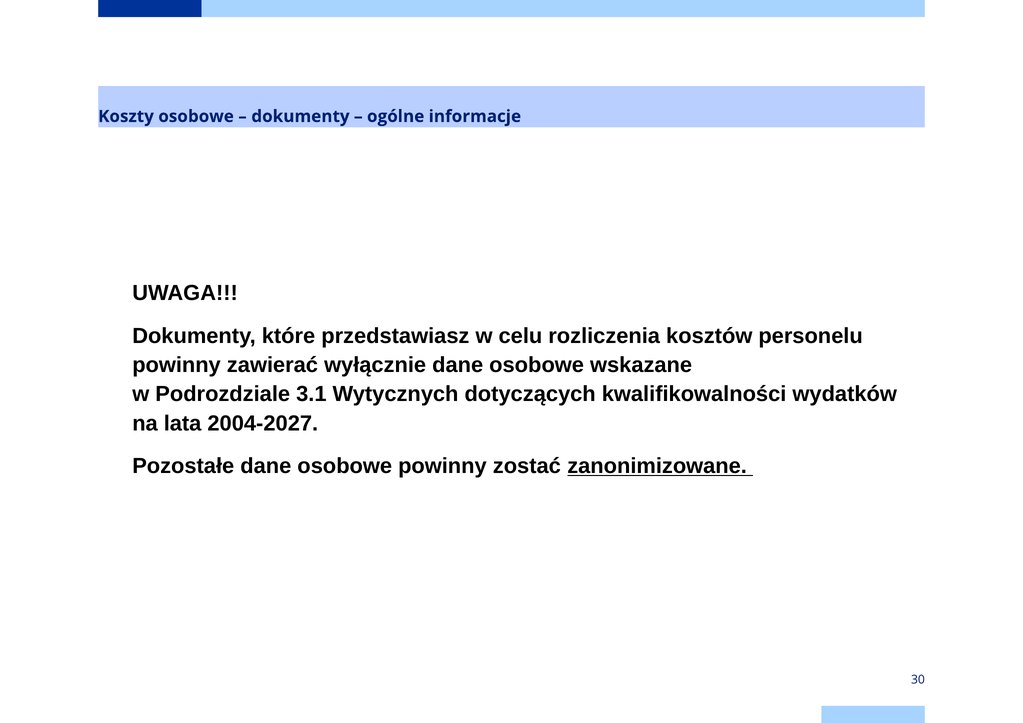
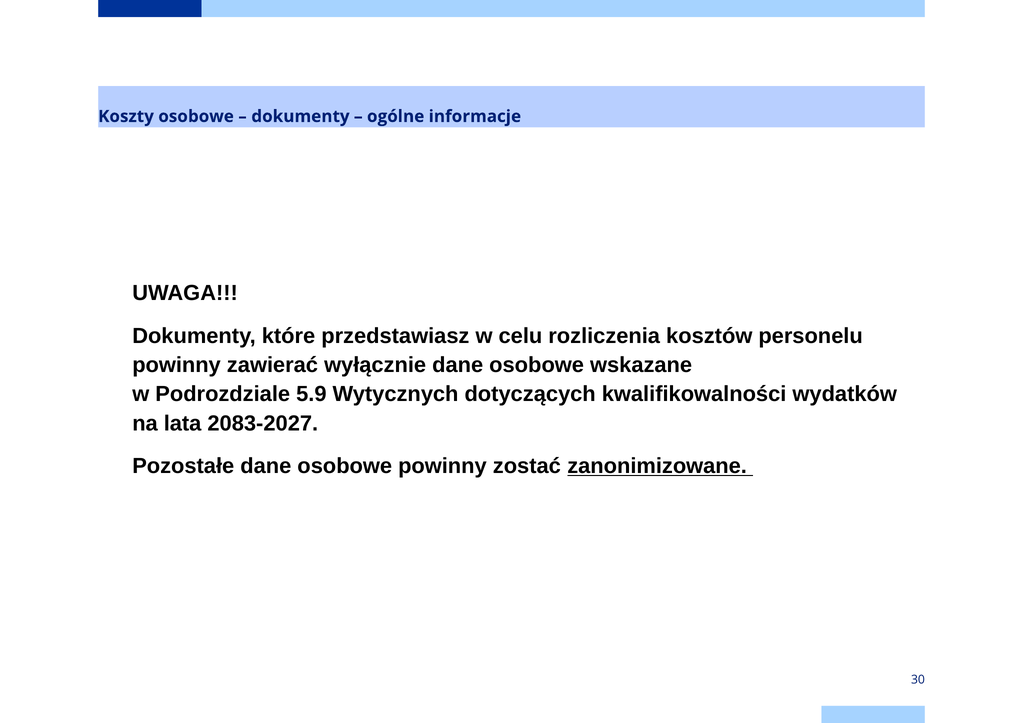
3.1: 3.1 -> 5.9 (311, 394)
2004-2027: 2004-2027 -> 2083-2027 (263, 423)
